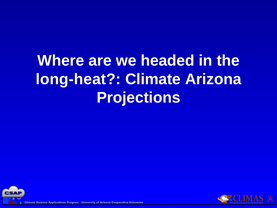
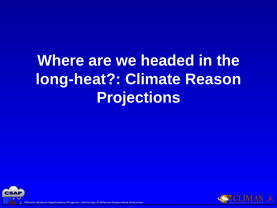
Arizona: Arizona -> Reason (213, 79)
